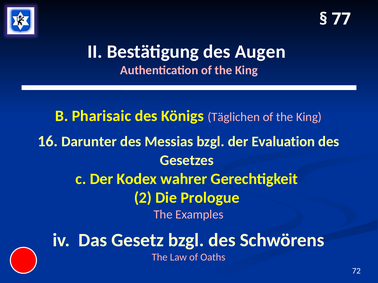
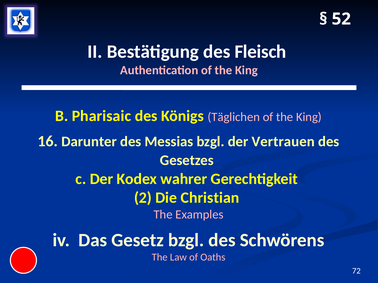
77: 77 -> 52 (341, 19)
Augen: Augen -> Fleisch (260, 52)
Evaluation: Evaluation -> Vertrauen (283, 142)
Prologue: Prologue -> Christian (210, 198)
